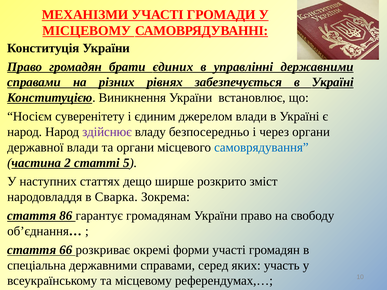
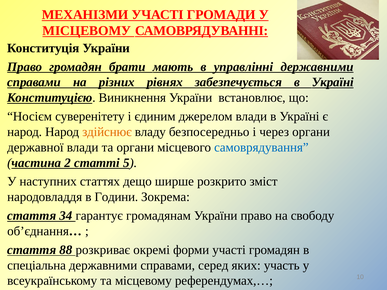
єдиних: єдиних -> мають (173, 67)
здійснює colour: purple -> orange (107, 132)
Сварка: Сварка -> Години (116, 197)
86: 86 -> 34 (66, 216)
66: 66 -> 88 (66, 250)
